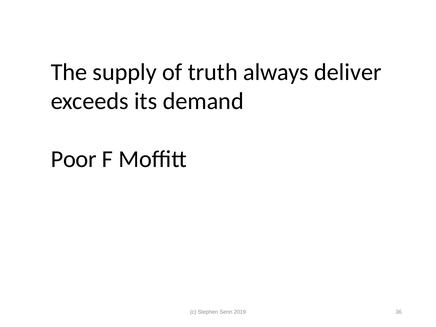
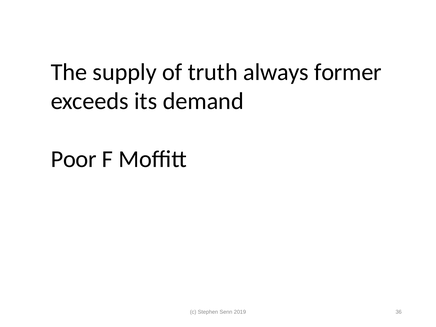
deliver: deliver -> former (348, 72)
